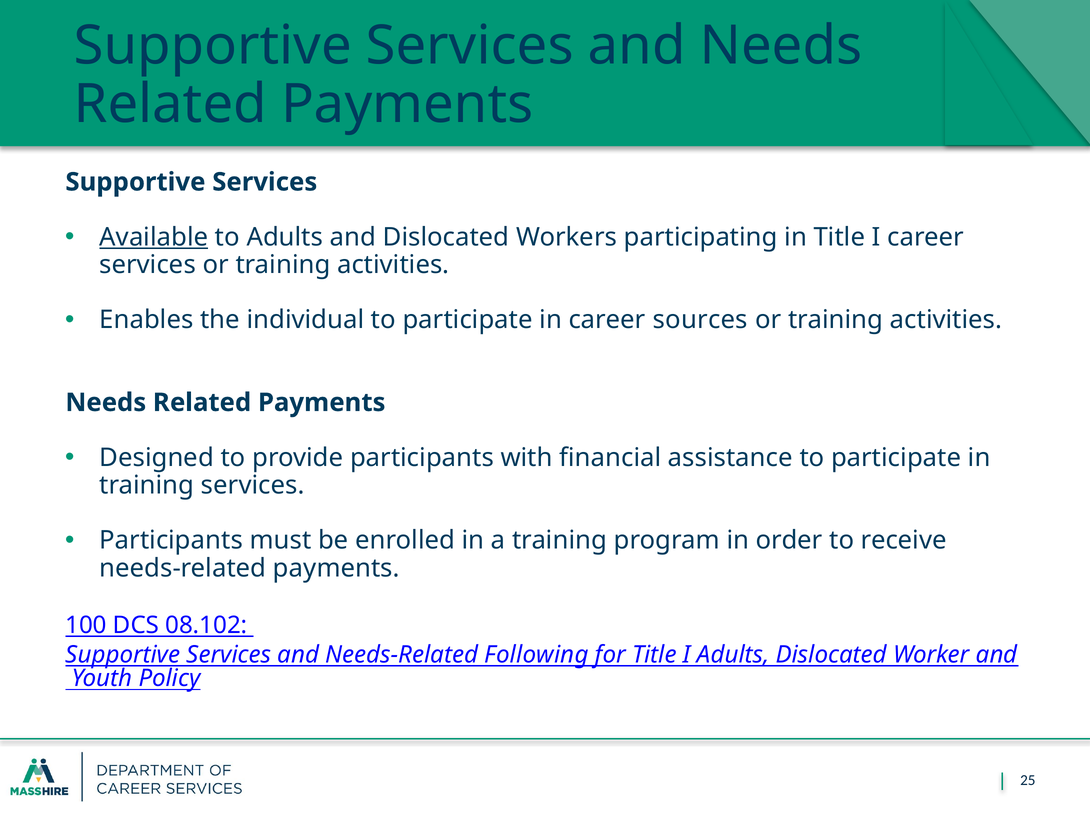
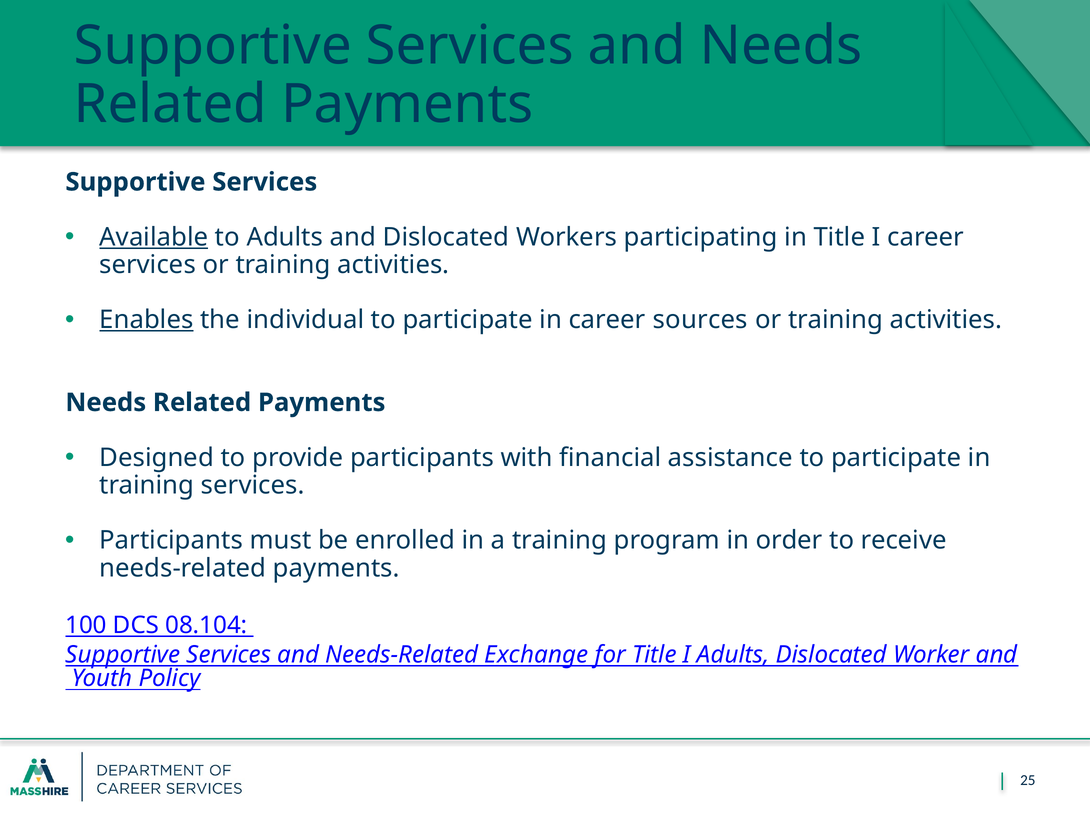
Enables underline: none -> present (146, 320)
08.102: 08.102 -> 08.104 (206, 626)
Following: Following -> Exchange (537, 655)
